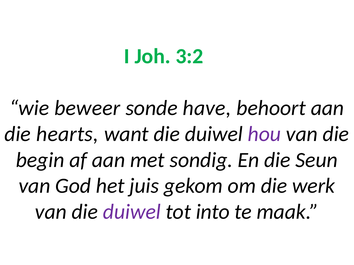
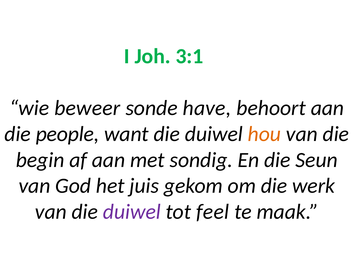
3:2: 3:2 -> 3:1 (189, 56)
hearts: hearts -> people (68, 134)
hou colour: purple -> orange (264, 134)
into: into -> feel (213, 212)
